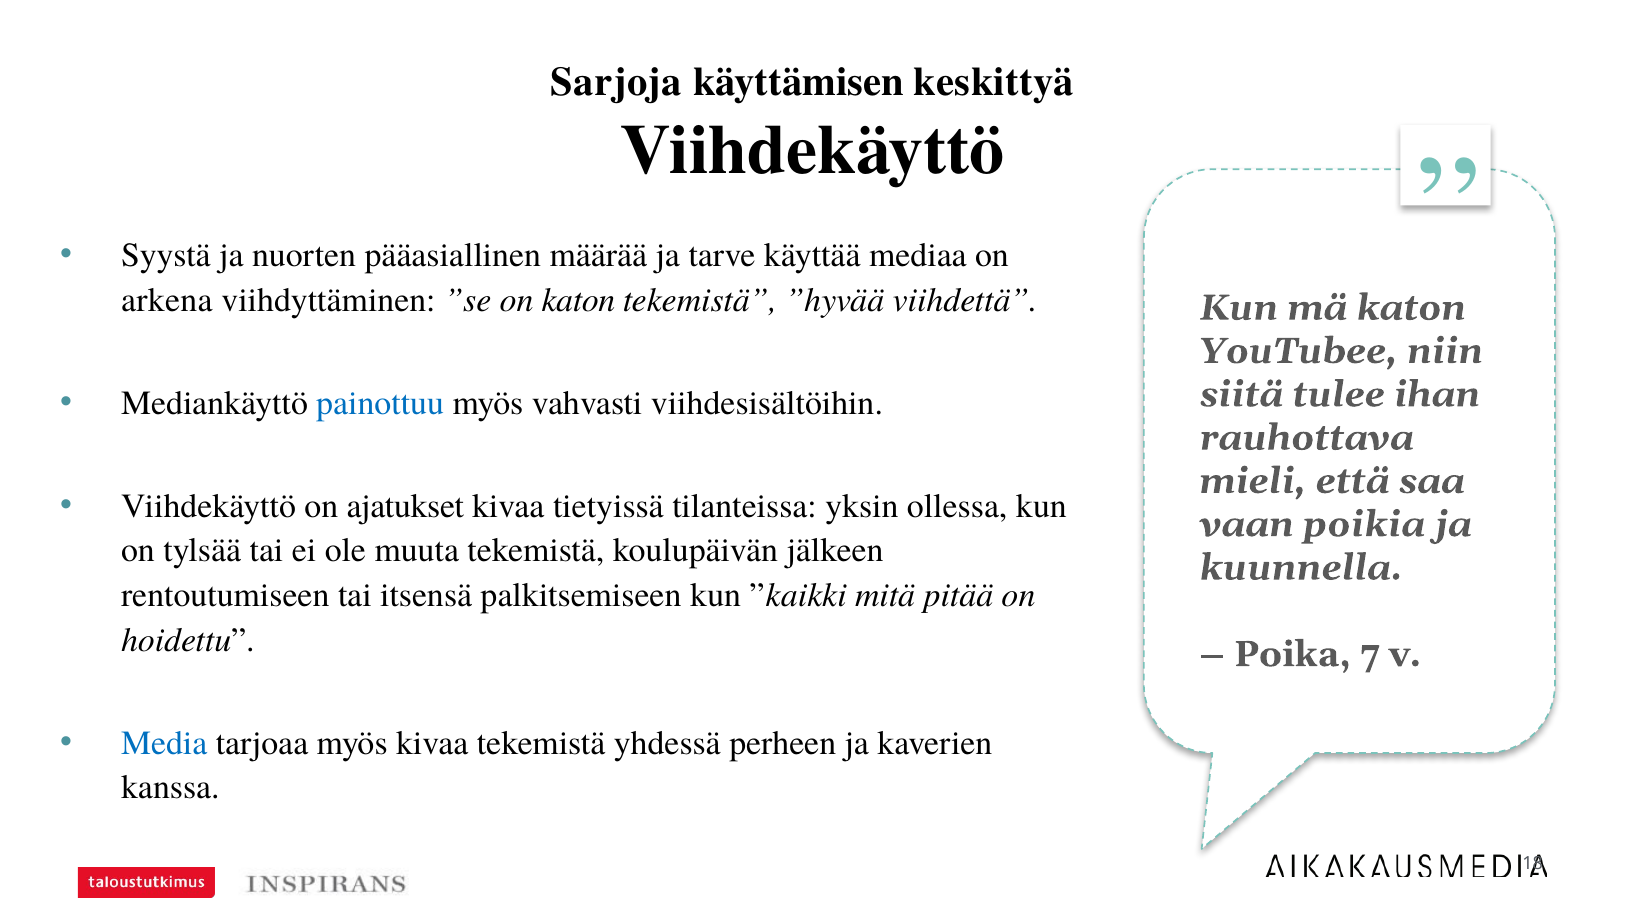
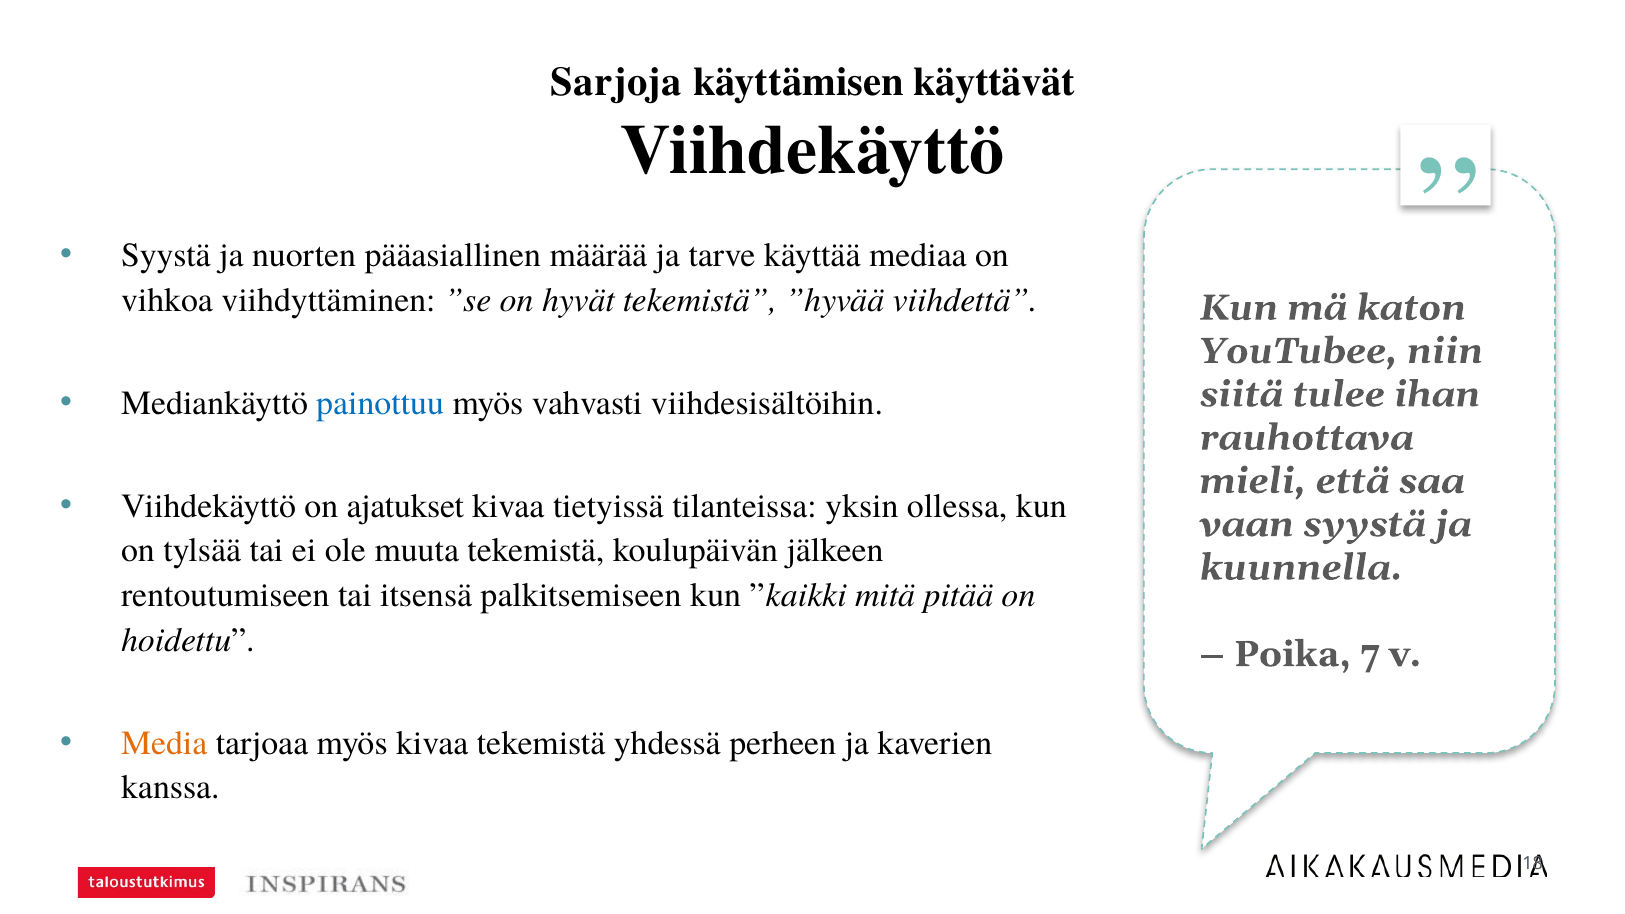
keskittyä: keskittyä -> käyttävät (994, 82)
arkena: arkena -> vihkoa (167, 300)
on katon: katon -> hyvät (578, 300)
vaan poikia: poikia -> syystä (1364, 524)
Media colour: blue -> orange (164, 743)
